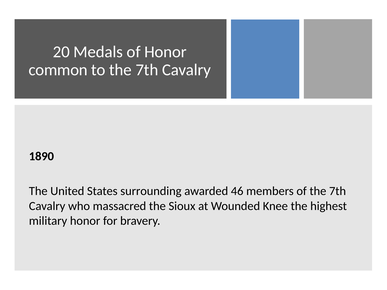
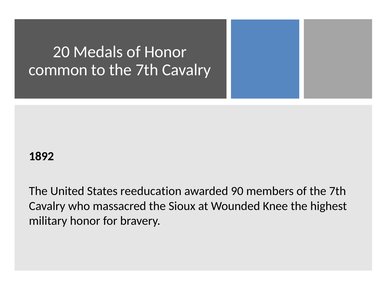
1890: 1890 -> 1892 (41, 157)
surrounding: surrounding -> reeducation (151, 191)
46: 46 -> 90 (237, 191)
